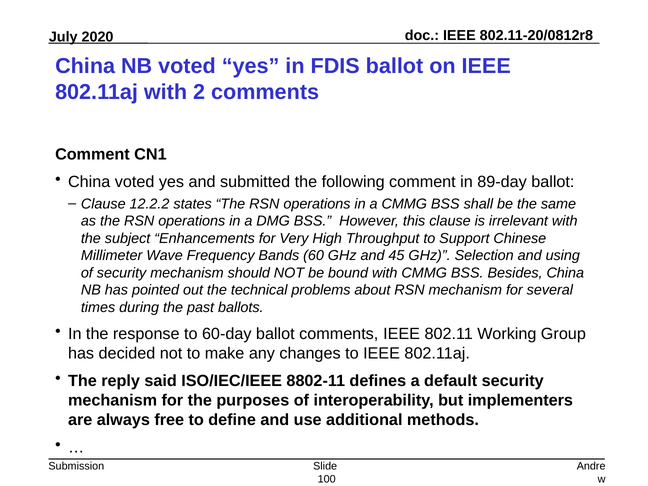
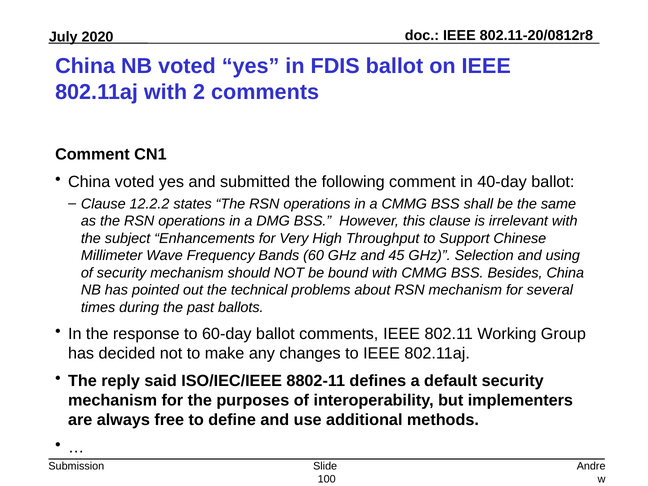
89-day: 89-day -> 40-day (502, 182)
